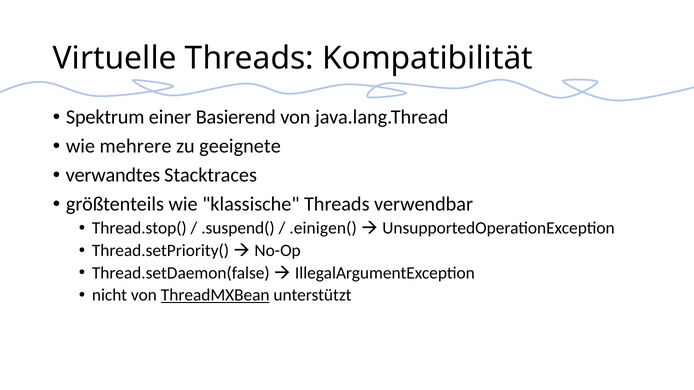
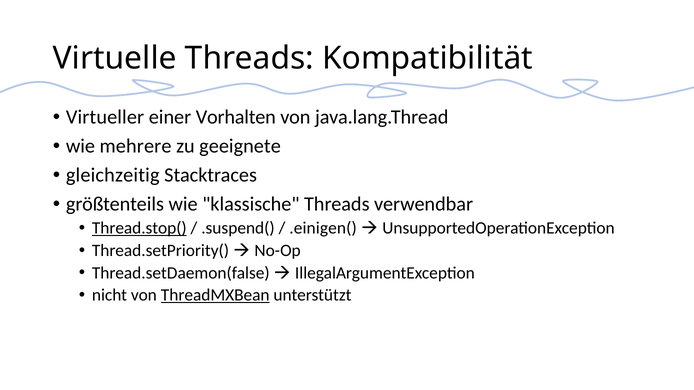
Spektrum: Spektrum -> Virtueller (105, 117)
Basierend: Basierend -> Vorhalten (236, 117)
verwandtes: verwandtes -> gleichzeitig (113, 175)
Thread.stop( underline: none -> present (139, 228)
